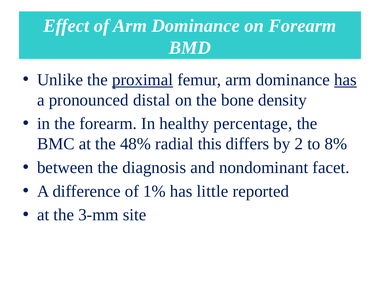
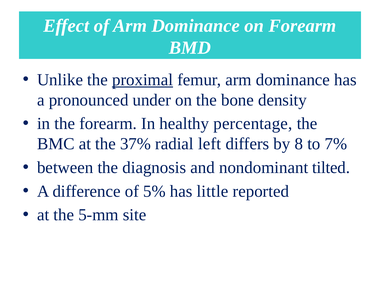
has underline: present -> none (345, 80)
distal: distal -> under (152, 100)
48%: 48% -> 37% (136, 144)
this: this -> left (210, 144)
2: 2 -> 8 (299, 144)
8%: 8% -> 7% (336, 144)
facet: facet -> tilted (331, 168)
1%: 1% -> 5% (154, 191)
3-mm: 3-mm -> 5-mm (98, 215)
